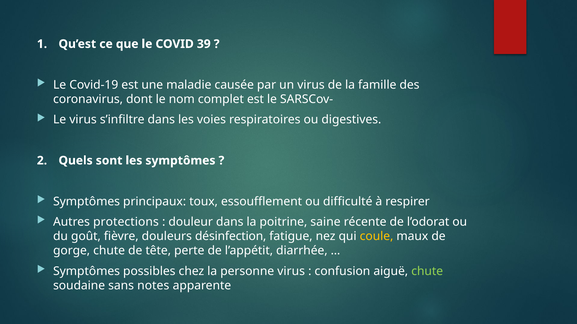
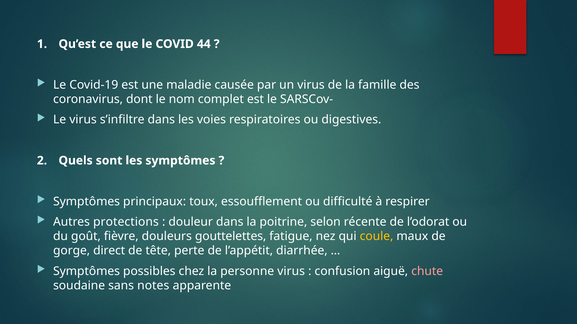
39: 39 -> 44 (204, 44)
saine: saine -> selon (326, 222)
désinfection: désinfection -> gouttelettes (231, 237)
gorge chute: chute -> direct (109, 251)
chute colour: light green -> pink (427, 272)
